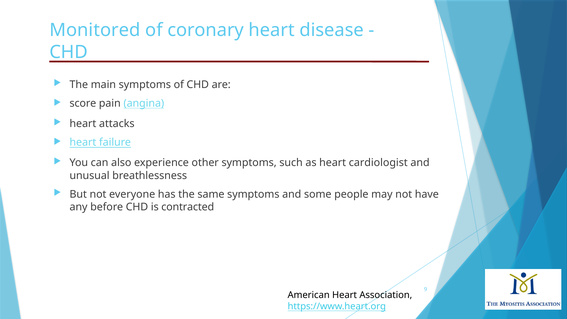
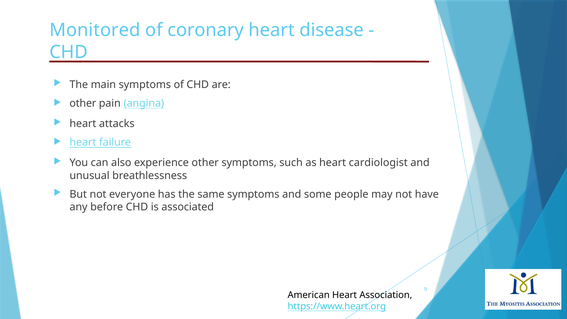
score: score -> other (83, 103)
contracted: contracted -> associated (188, 207)
